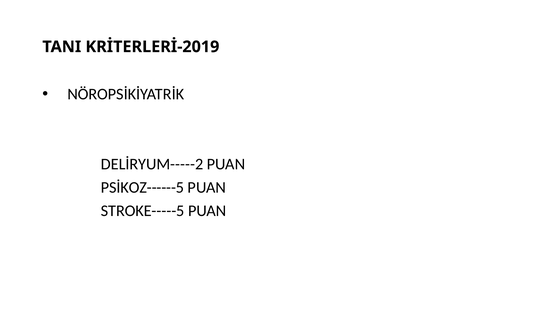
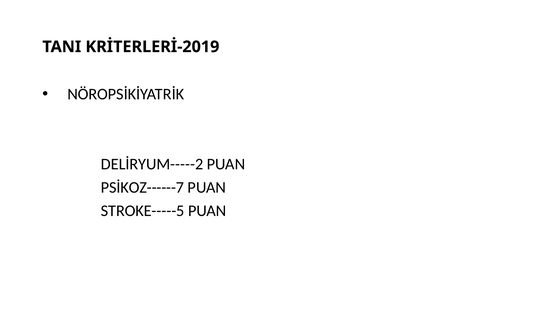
PSİKOZ------5: PSİKOZ------5 -> PSİKOZ------7 (143, 187)
